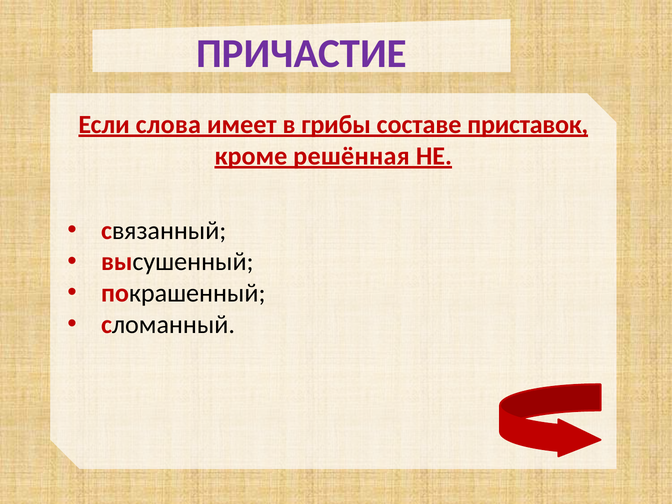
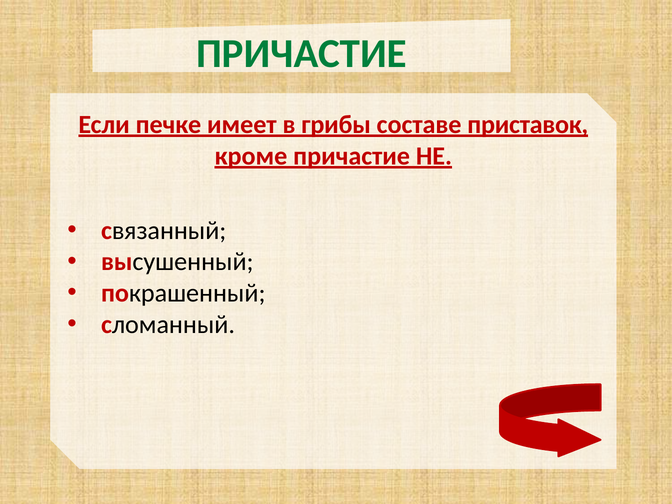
ПРИЧАСТИЕ colour: purple -> green (301, 54)
слова: слова -> печке (168, 125)
кроме решённая: решённая -> причастие (352, 156)
